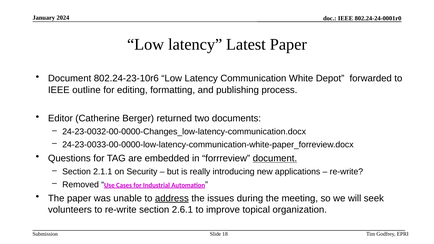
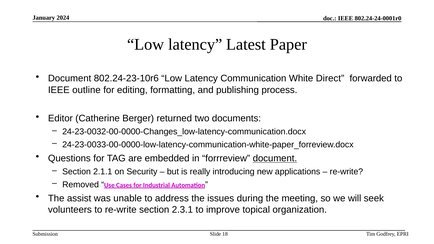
Depot: Depot -> Direct (330, 79)
The paper: paper -> assist (79, 198)
address underline: present -> none (172, 198)
2.6.1: 2.6.1 -> 2.3.1 (182, 210)
